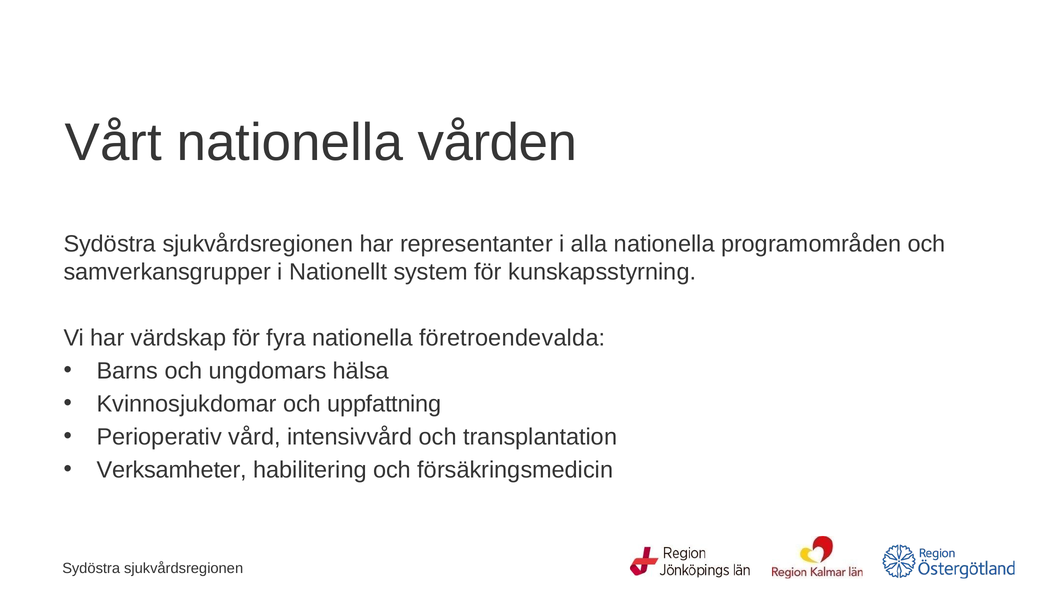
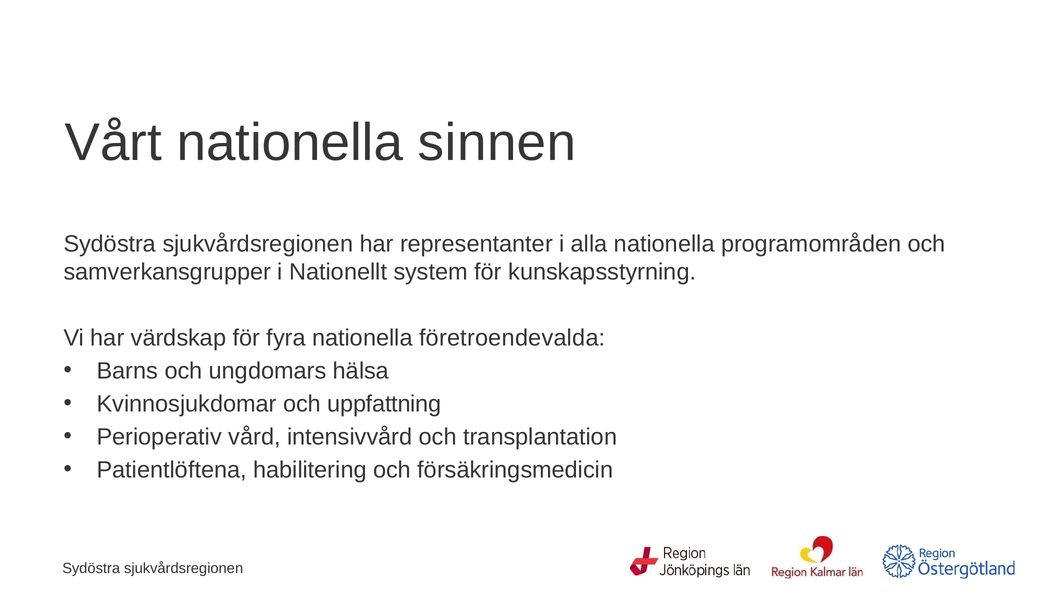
vården: vården -> sinnen (497, 143)
Verksamheter: Verksamheter -> Patientlöftena (172, 470)
